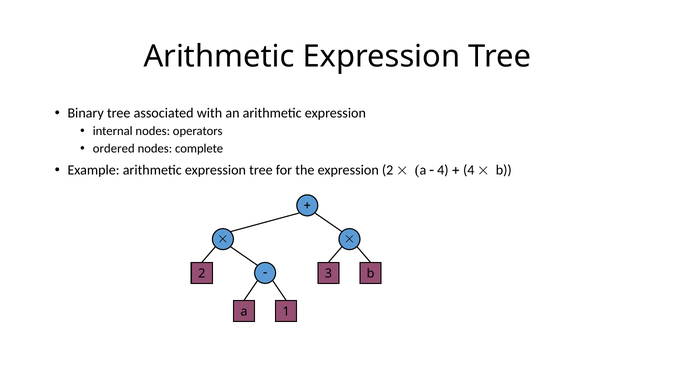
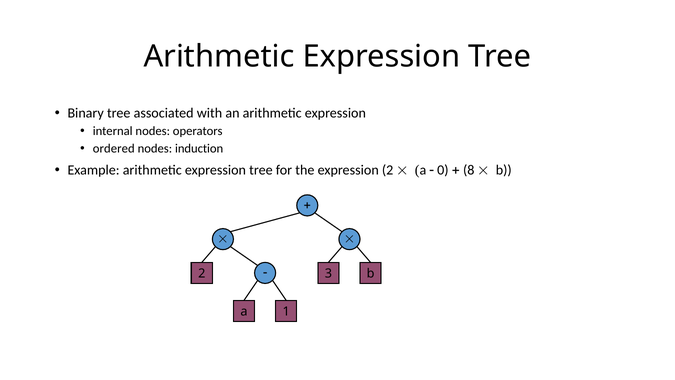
complete: complete -> induction (199, 148)
4: 4 -> 0 (443, 170)
4: 4 -> 8 (469, 170)
